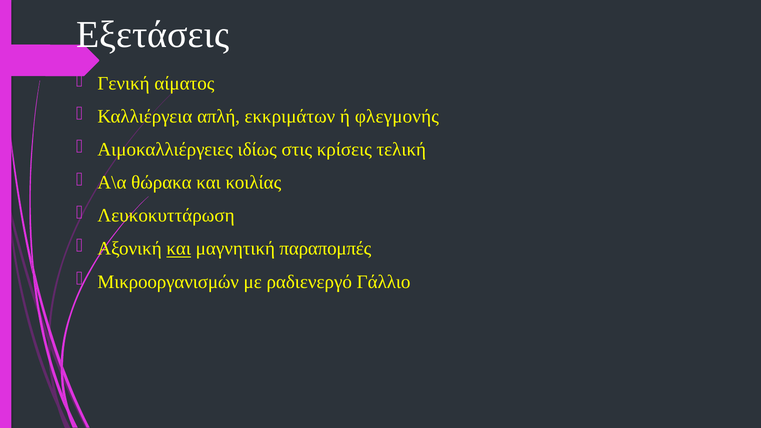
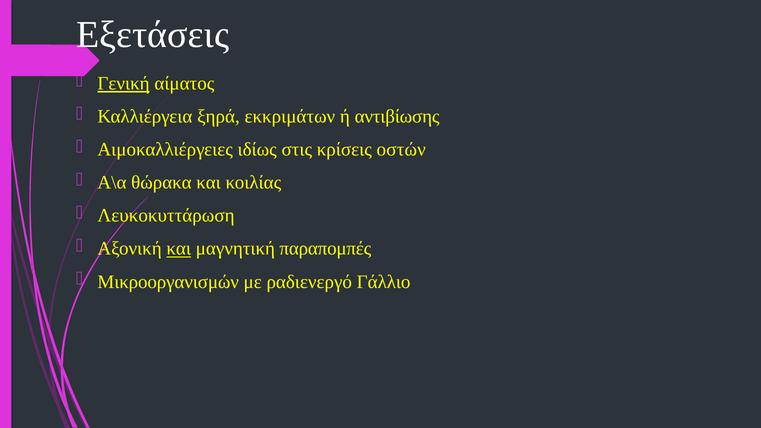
Γενική underline: none -> present (124, 84)
απλή: απλή -> ξηρά (218, 117)
φλεγμονής: φλεγμονής -> αντιβίωσης (397, 117)
τελική: τελική -> οστών (401, 150)
